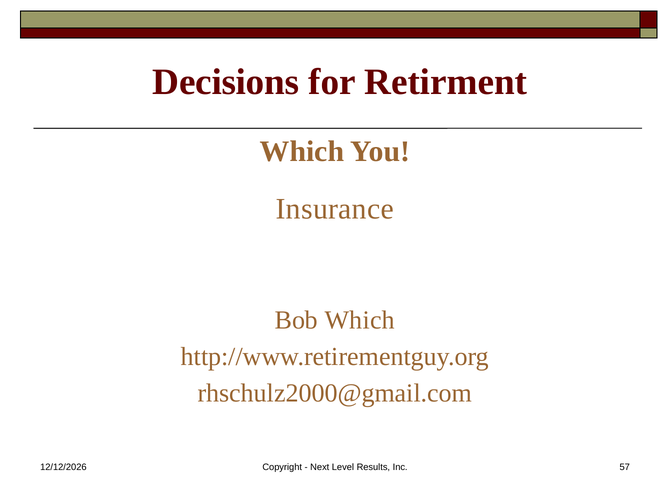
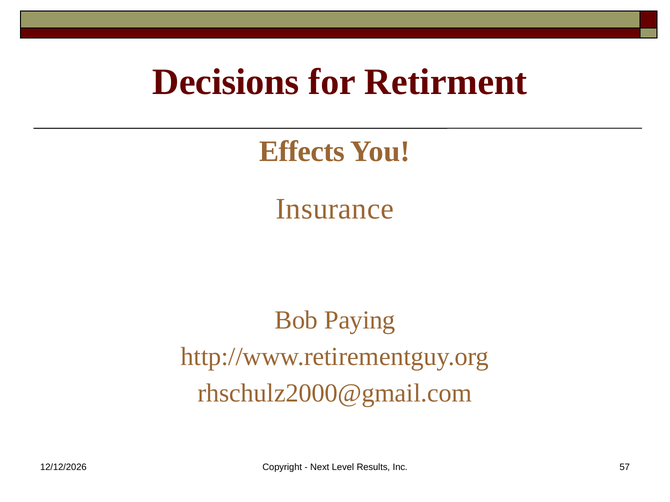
Which: Which -> Effects (302, 152)
Bob Which: Which -> Paying (360, 320)
